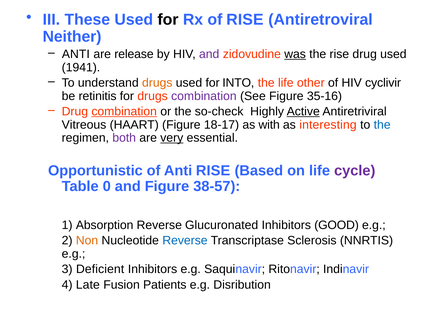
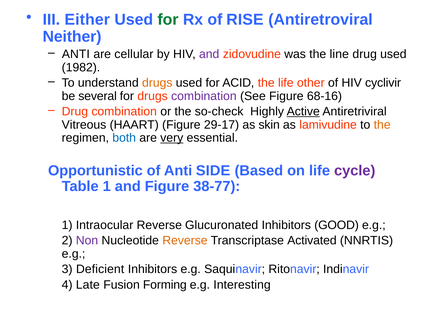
These: These -> Either (87, 20)
for colour: black -> green (168, 20)
release: release -> cellular (134, 54)
was underline: present -> none (295, 54)
the rise: rise -> line (339, 54)
1941: 1941 -> 1982 (81, 67)
INTO: INTO -> ACID (238, 83)
retinitis: retinitis -> several (98, 96)
35-16: 35-16 -> 68-16 (324, 96)
combination underline: present -> none (124, 111)
18-17: 18-17 -> 29-17 (221, 125)
with: with -> skin (269, 125)
interesting: interesting -> lamivudine (328, 125)
the colour: blue -> orange (382, 125)
both colour: purple -> blue (124, 138)
Anti RISE: RISE -> SIDE (213, 171)
Table 0: 0 -> 1 (107, 186)
38-57: 38-57 -> 38-77 (217, 186)
Absorption: Absorption -> Intraocular (105, 225)
Non colour: orange -> purple (87, 240)
Reverse colour: blue -> orange (185, 240)
Sclerosis: Sclerosis -> Activated (312, 240)
Patients: Patients -> Forming (165, 285)
Disribution: Disribution -> Interesting (242, 285)
